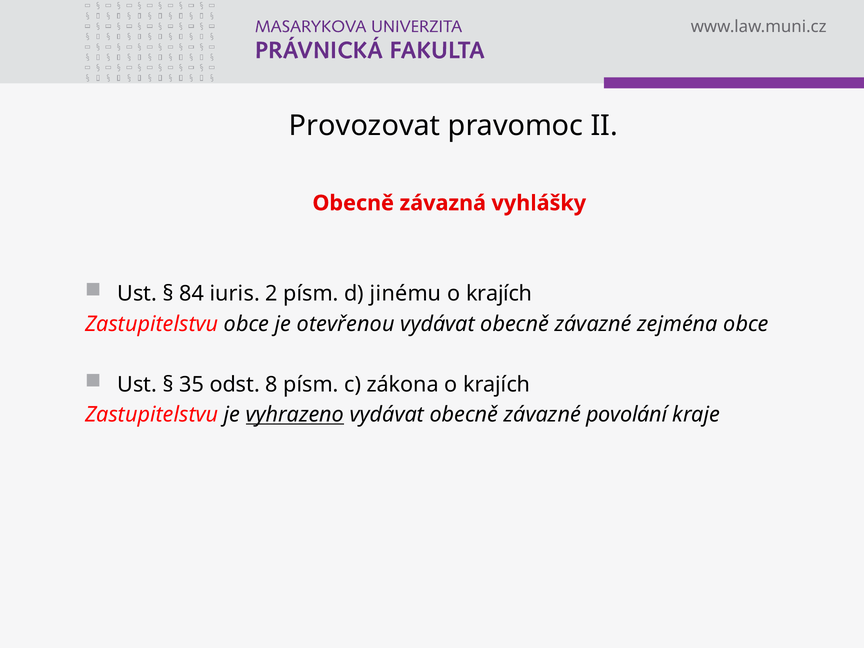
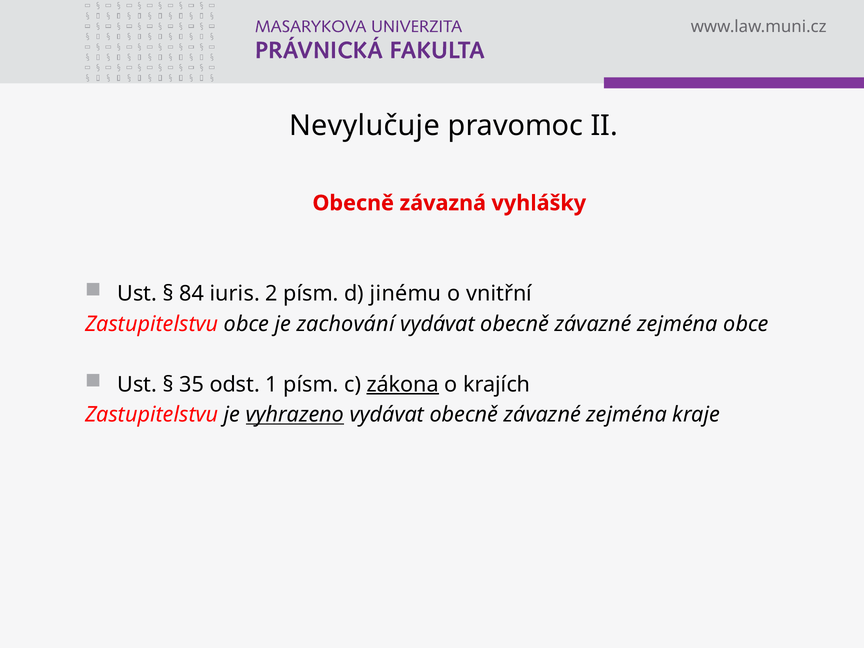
Provozovat: Provozovat -> Nevylučuje (365, 126)
krajích: krajích -> vnitřní (499, 294)
otevřenou: otevřenou -> zachování (346, 324)
8: 8 -> 1 (272, 385)
zákona underline: none -> present (403, 385)
povolání: povolání -> zejména (627, 415)
